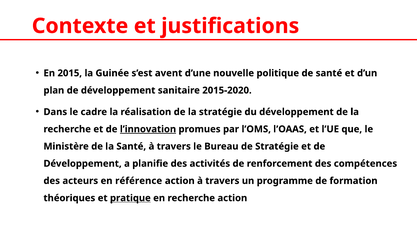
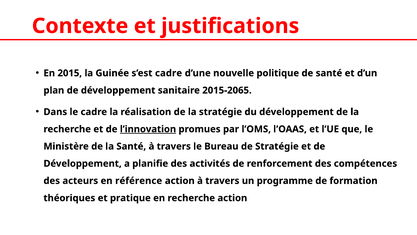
s’est avent: avent -> cadre (169, 73)
2015-2020: 2015-2020 -> 2015-2065 (227, 90)
pratique underline: present -> none (130, 198)
